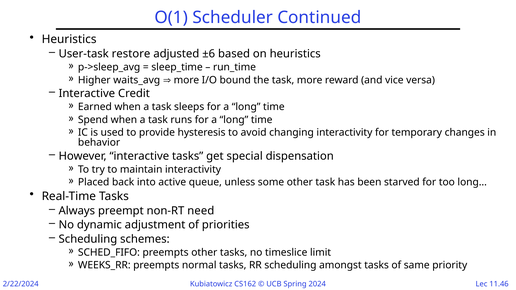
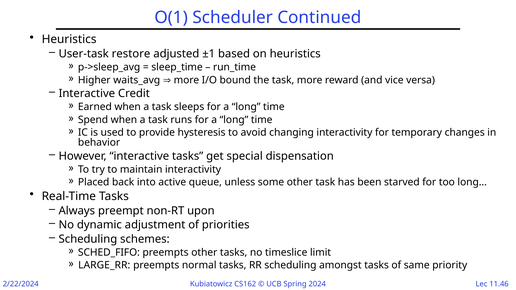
±6: ±6 -> ±1 (209, 54)
need: need -> upon (201, 211)
WEEKS_RR: WEEKS_RR -> LARGE_RR (104, 265)
